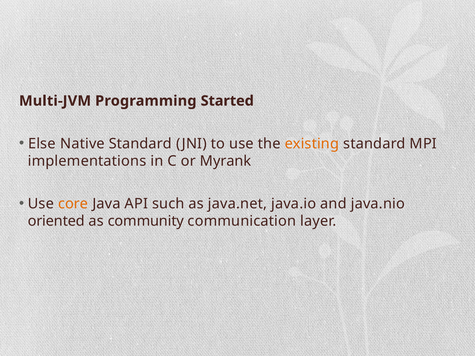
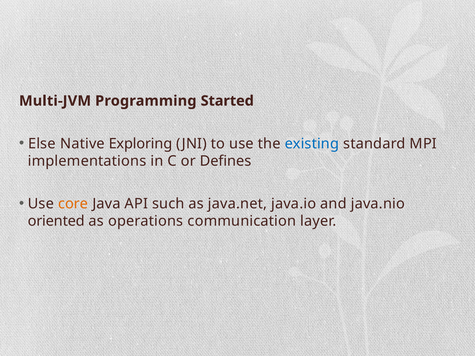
Native Standard: Standard -> Exploring (141, 144)
existing colour: orange -> blue (312, 144)
Myrank: Myrank -> Defines (226, 161)
community: community -> operations (146, 221)
